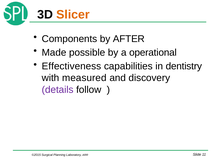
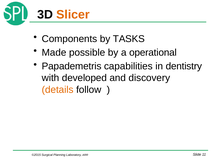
AFTER: AFTER -> TASKS (129, 39)
Effectiveness: Effectiveness -> Papademetris (72, 67)
measured: measured -> developed (84, 78)
details colour: purple -> orange (58, 90)
